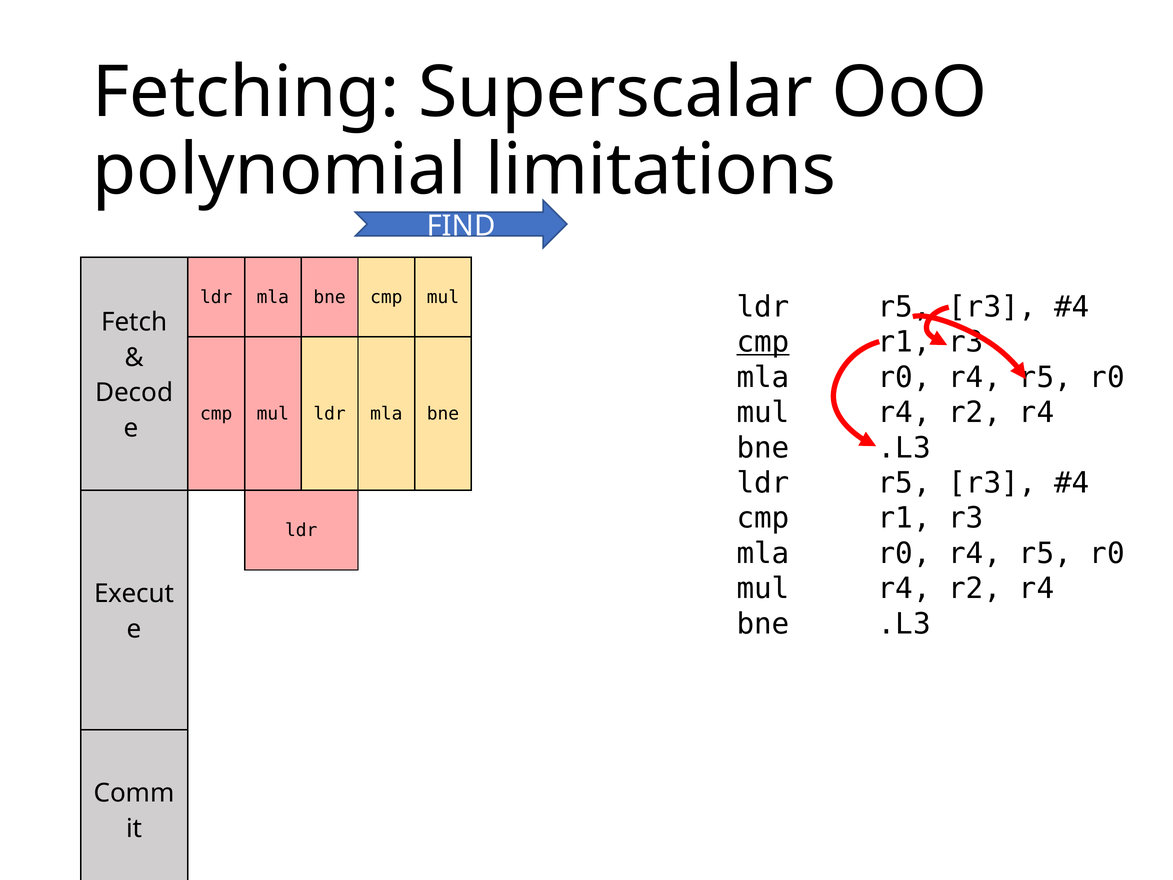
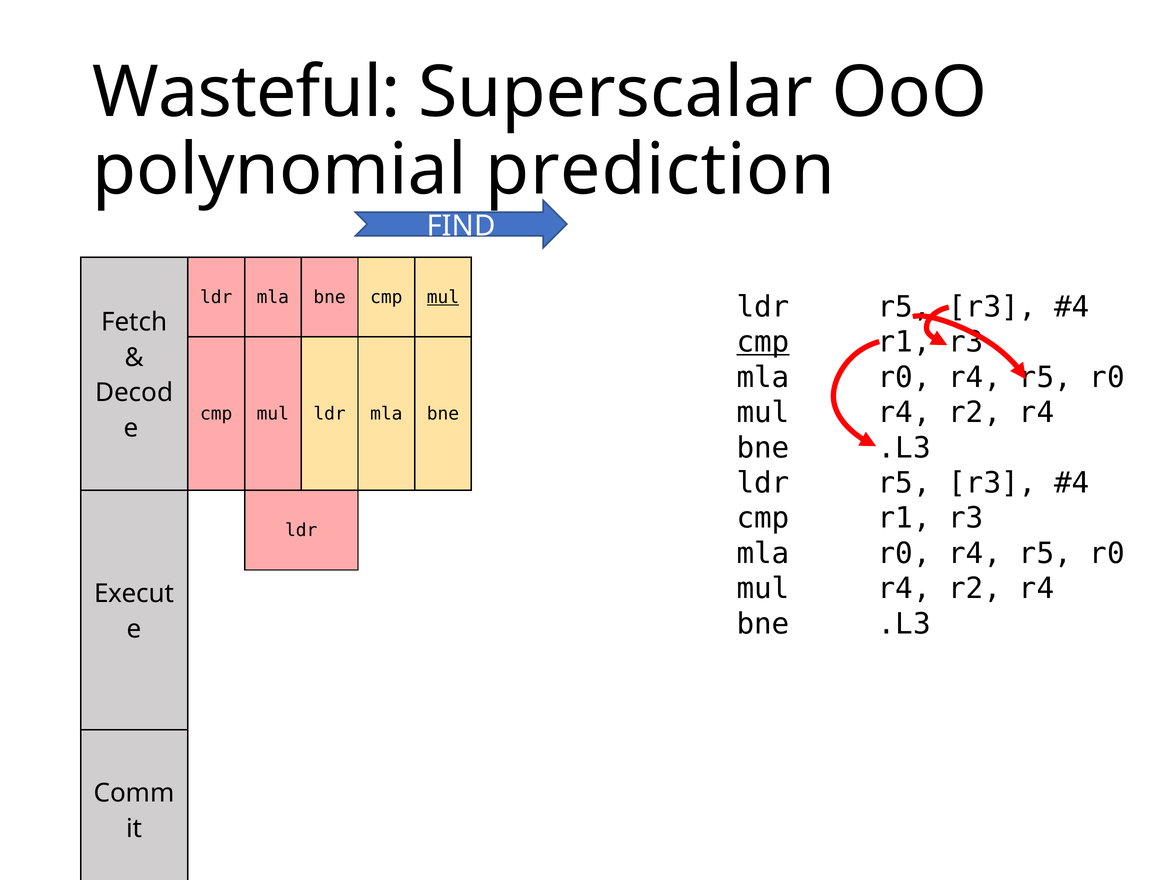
Fetching: Fetching -> Wasteful (246, 93)
limitations: limitations -> prediction (660, 170)
mul underline: none -> present (443, 297)
